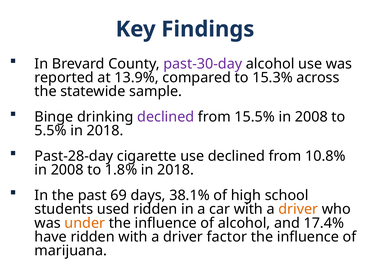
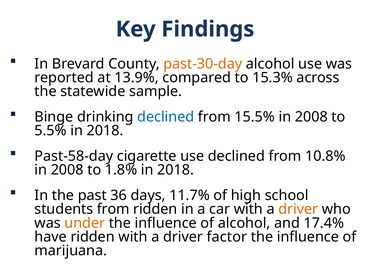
past-30-day colour: purple -> orange (203, 64)
declined colour: purple -> blue (166, 117)
Past-28-day: Past-28-day -> Past-58-day (74, 156)
69: 69 -> 36 (119, 195)
38.1%: 38.1% -> 11.7% (190, 195)
students used: used -> from (113, 209)
